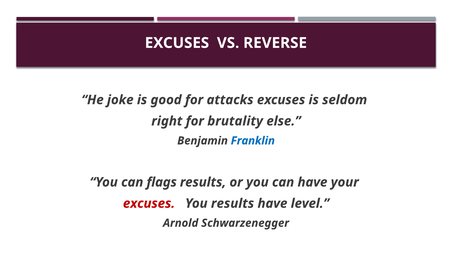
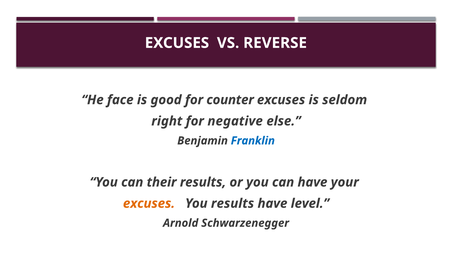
joke: joke -> face (120, 100)
attacks: attacks -> counter (230, 100)
brutality: brutality -> negative (235, 121)
flags: flags -> their (162, 182)
excuses colour: red -> orange (149, 204)
